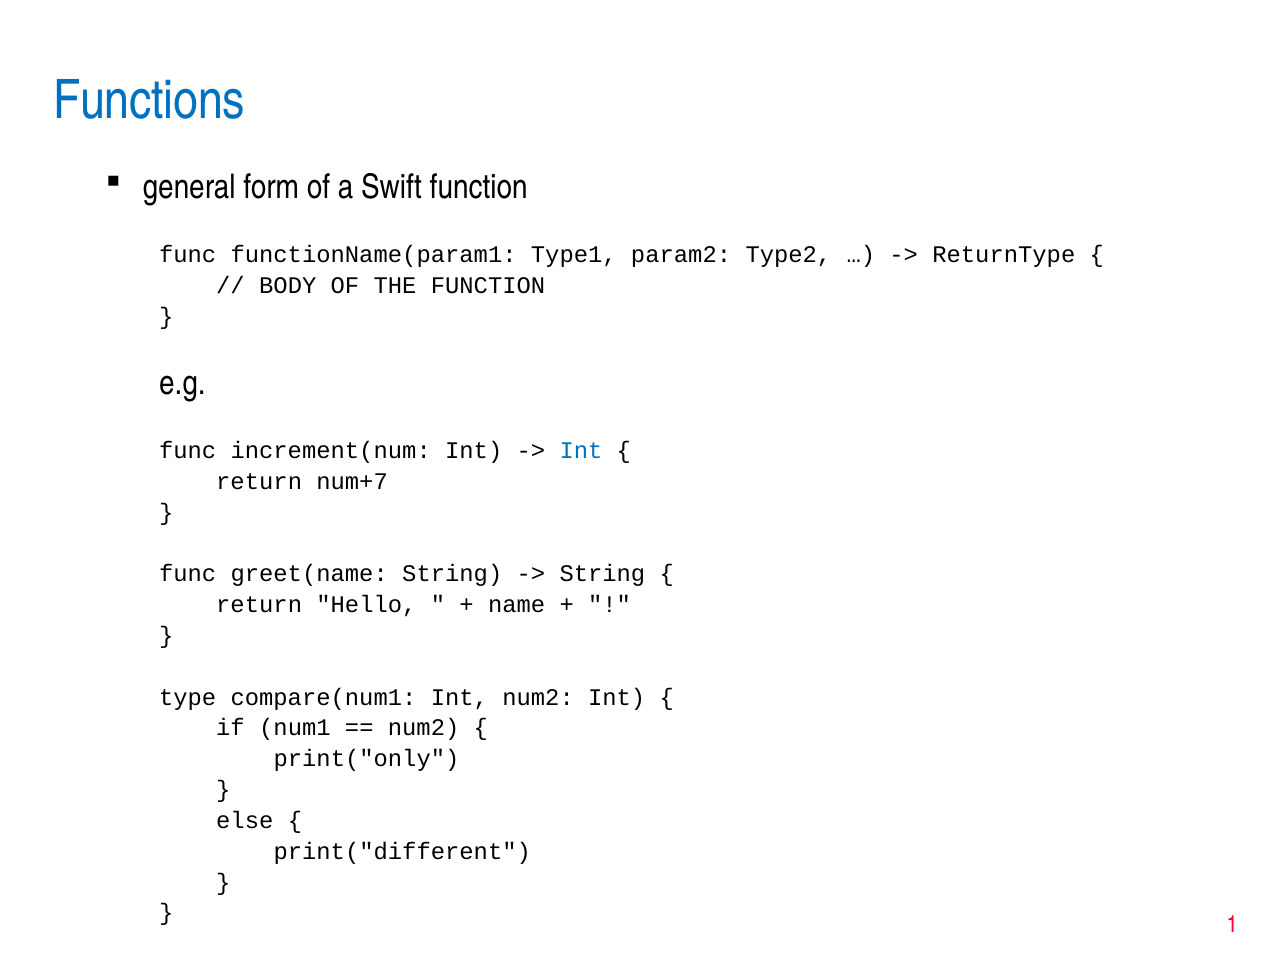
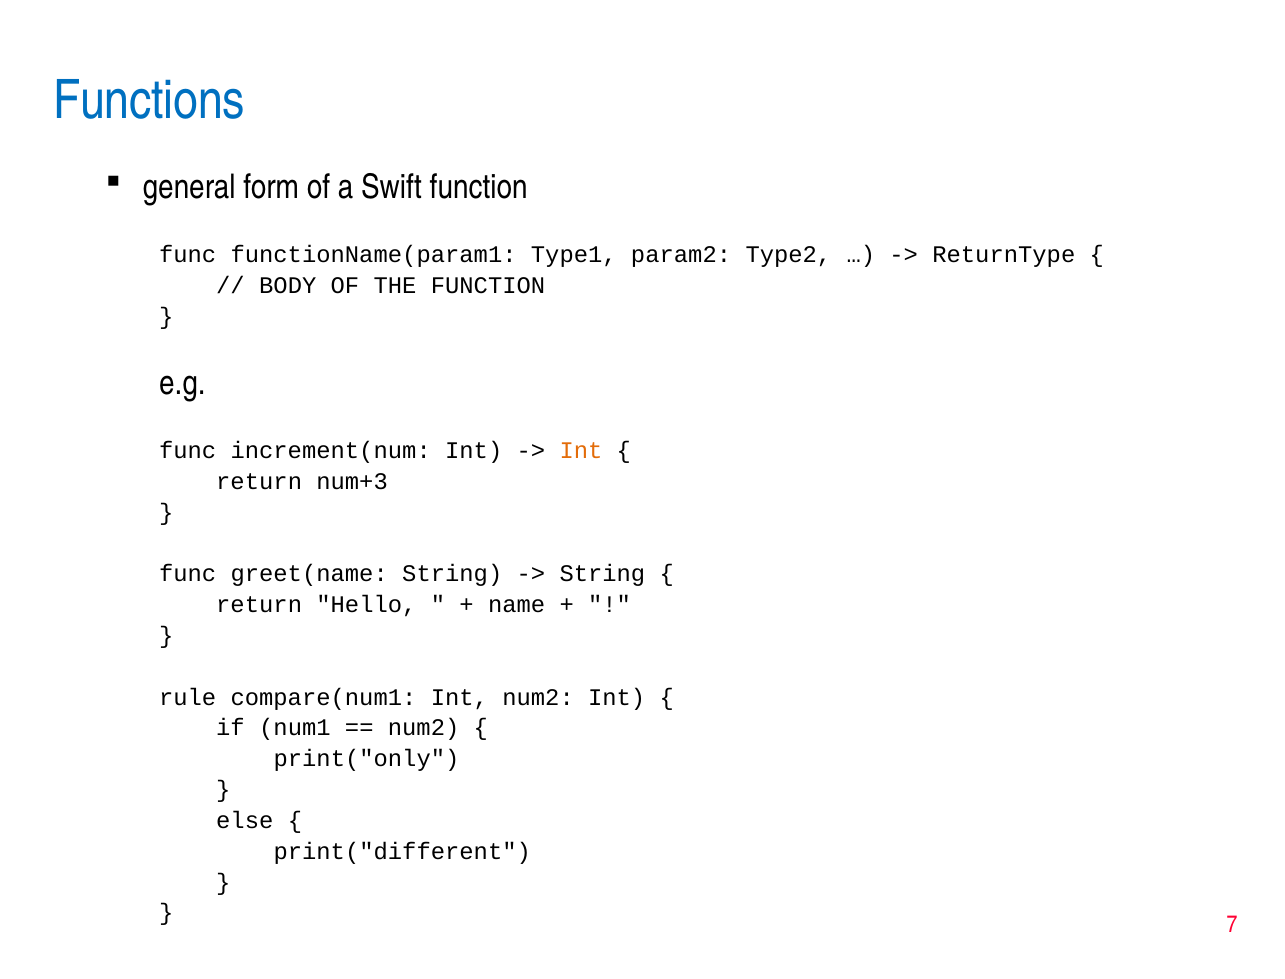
Int colour: blue -> orange (581, 451)
num+7: num+7 -> num+3 (352, 481)
type: type -> rule (188, 697)
1: 1 -> 7 (1232, 924)
